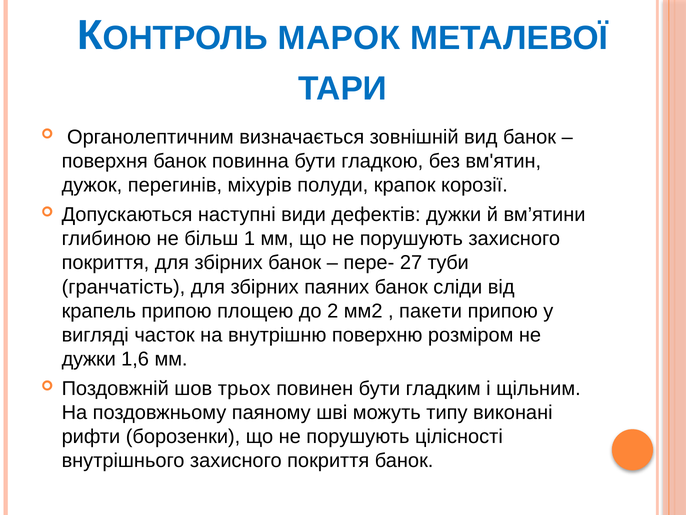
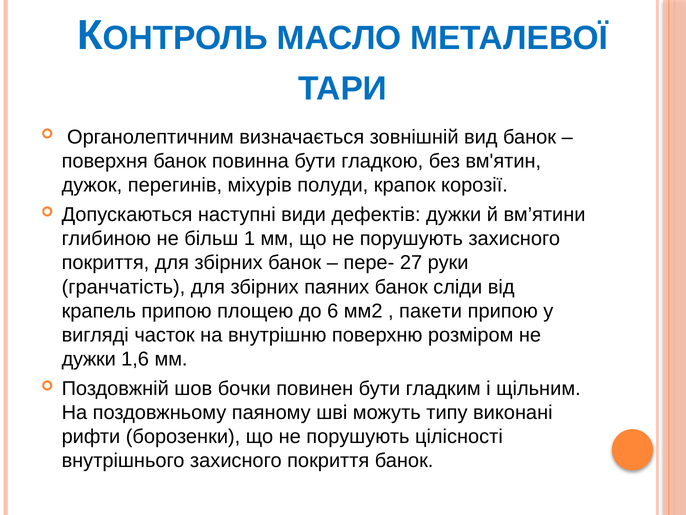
МАРОК: МАРОК -> МАСЛО (339, 38)
туби: туби -> руки (448, 263)
2: 2 -> 6 (333, 311)
трьох: трьох -> бочки (244, 388)
